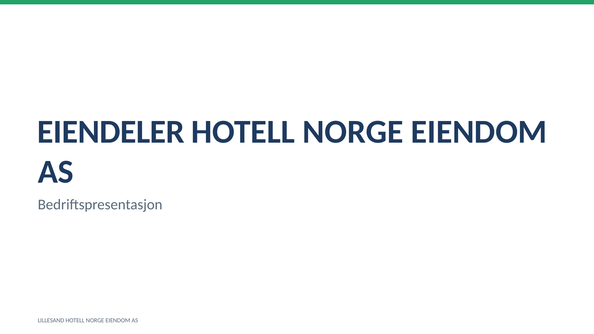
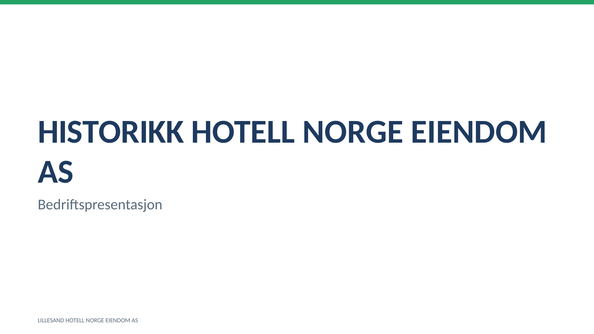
EIENDELER: EIENDELER -> HISTORIKK (111, 132)
